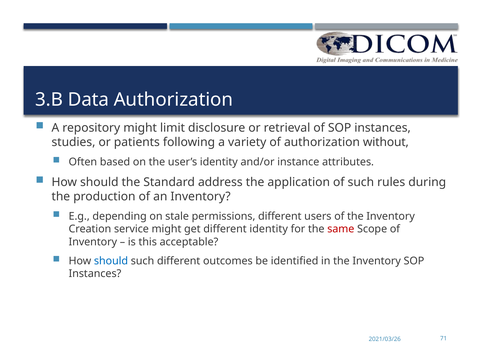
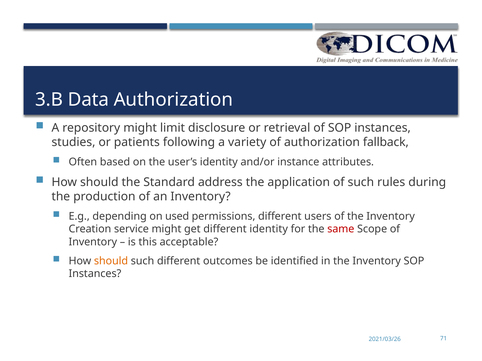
without: without -> fallback (386, 142)
stale: stale -> used (177, 216)
should colour: blue -> orange (111, 261)
